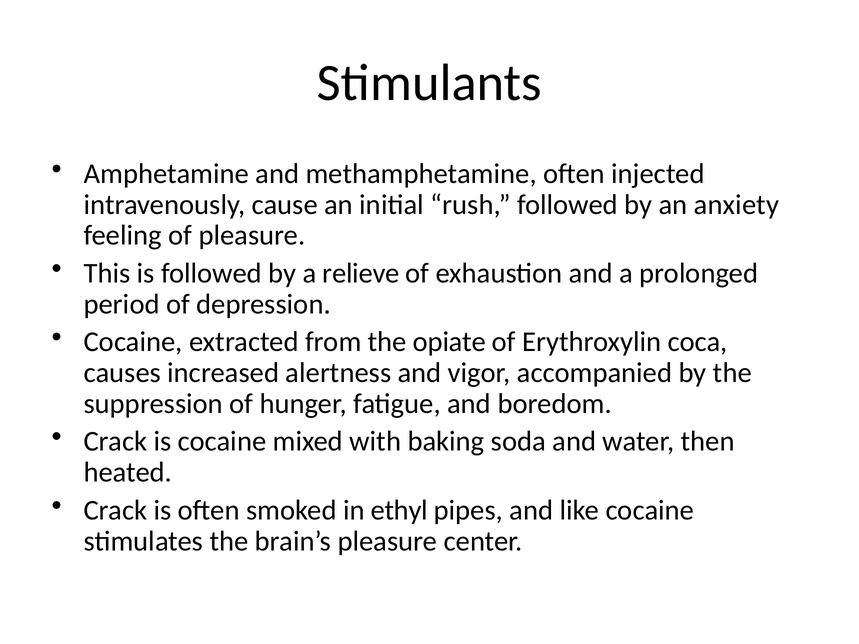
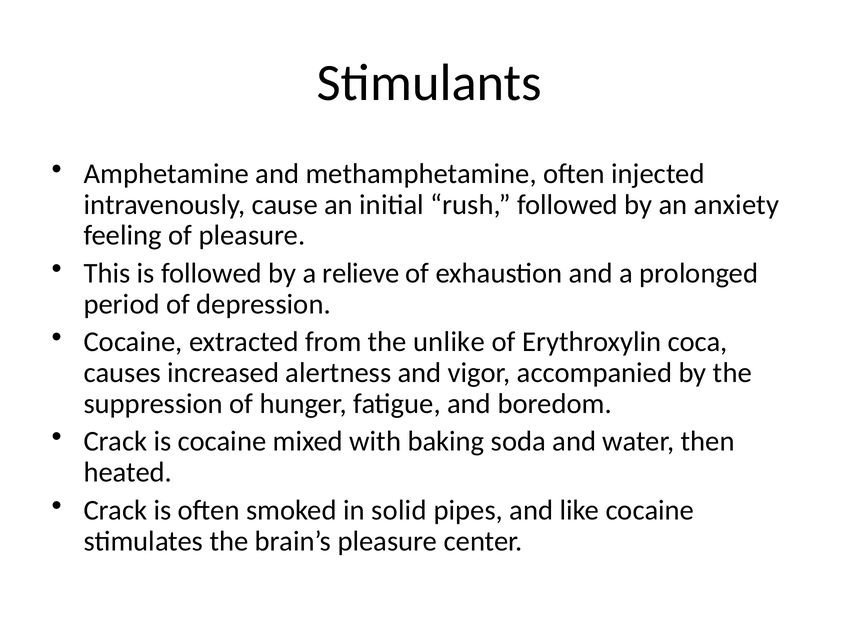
opiate: opiate -> unlike (449, 342)
ethyl: ethyl -> solid (399, 510)
